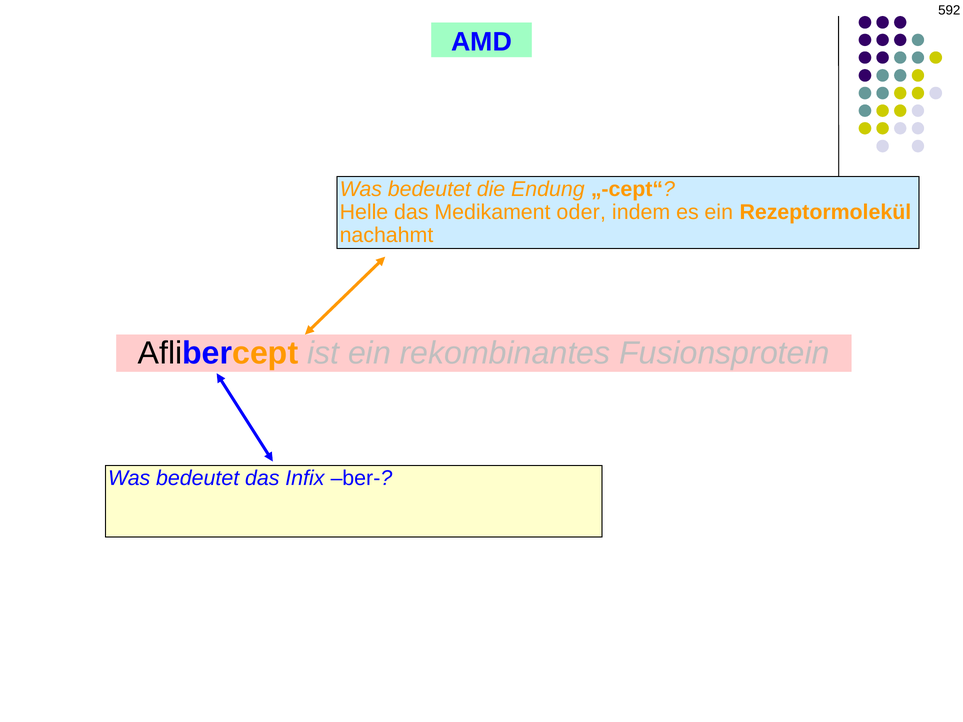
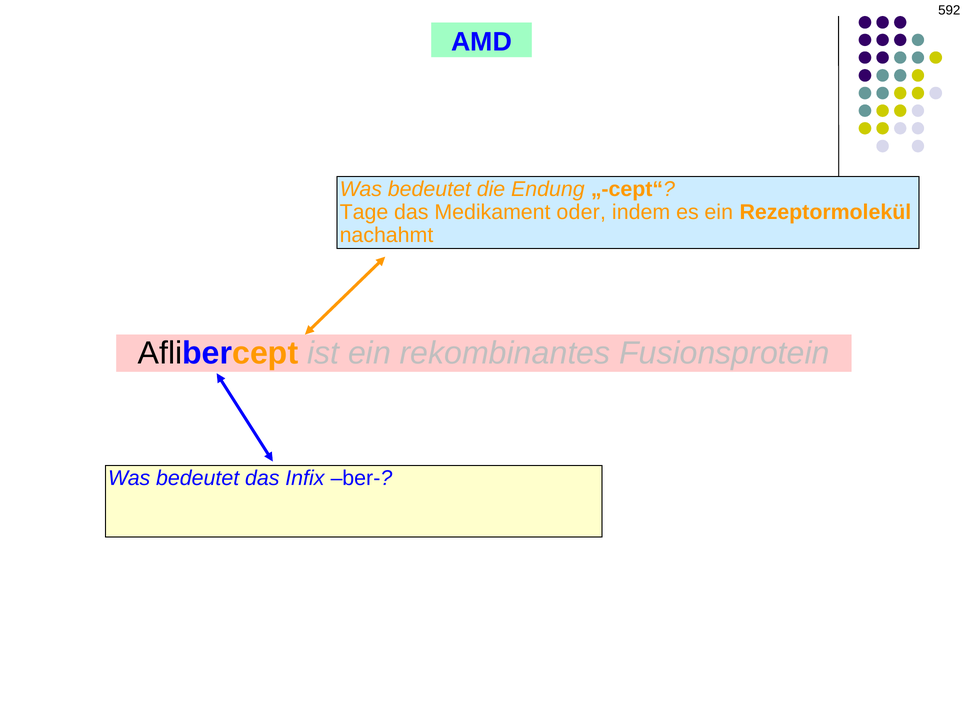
Helle: Helle -> Tage (364, 212)
